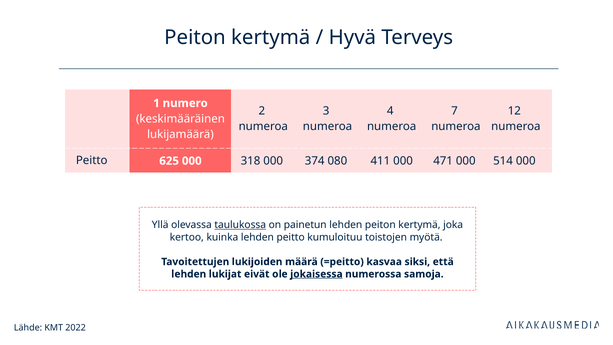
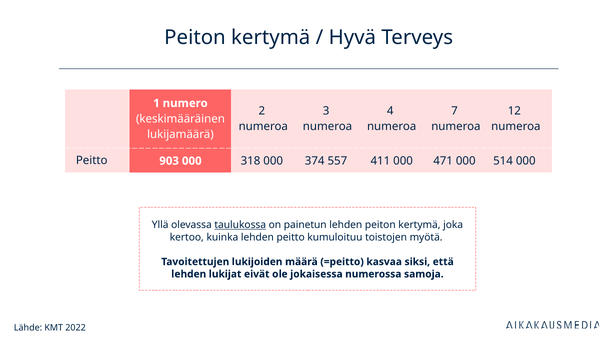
625: 625 -> 903 (169, 161)
080: 080 -> 557 (337, 161)
jokaisessa underline: present -> none (316, 274)
